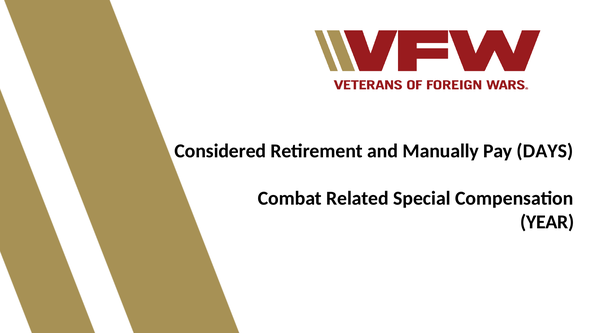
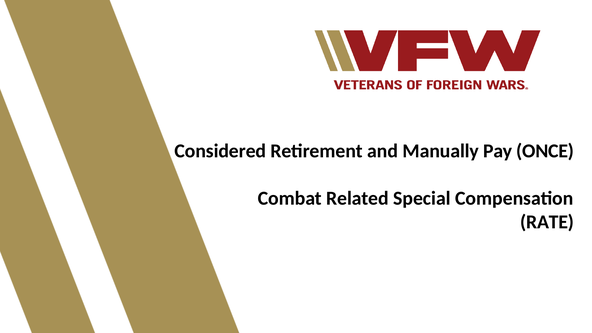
DAYS: DAYS -> ONCE (545, 151)
YEAR: YEAR -> RATE (547, 222)
